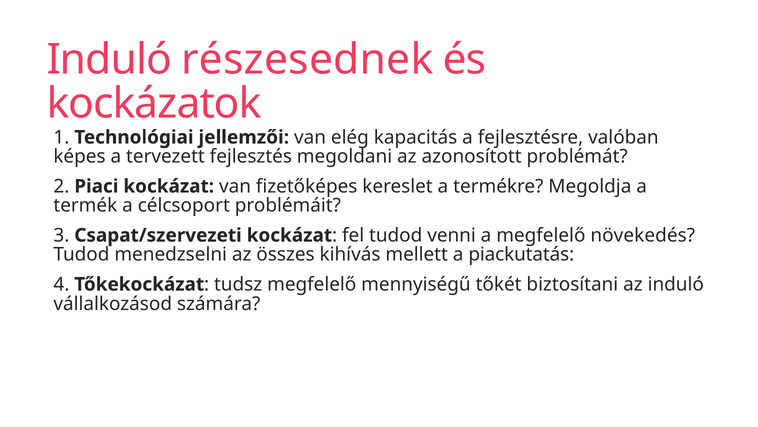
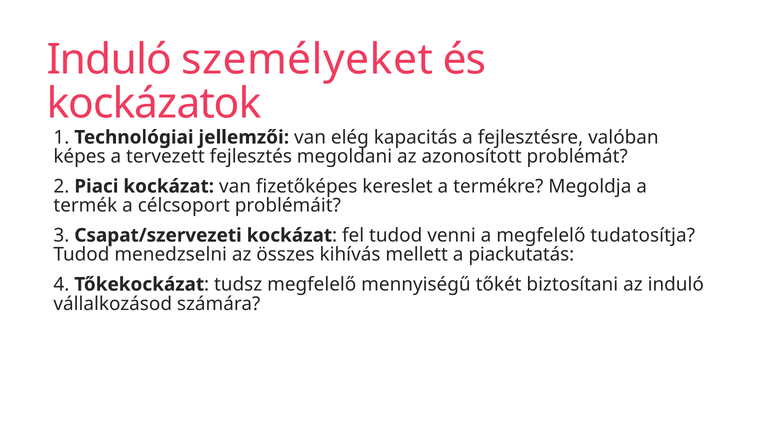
részesednek: részesednek -> személyeket (307, 60)
növekedés: növekedés -> tudatosítja (643, 235)
